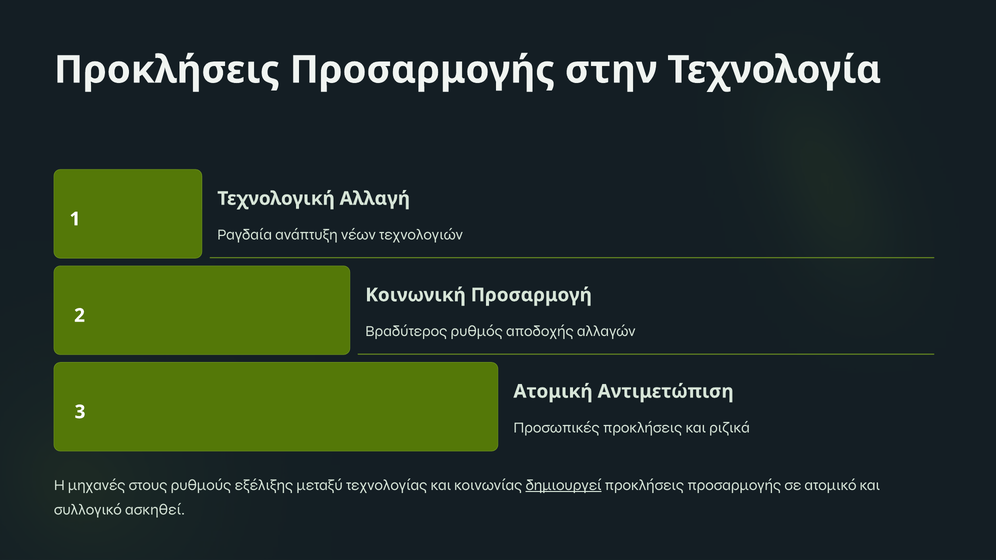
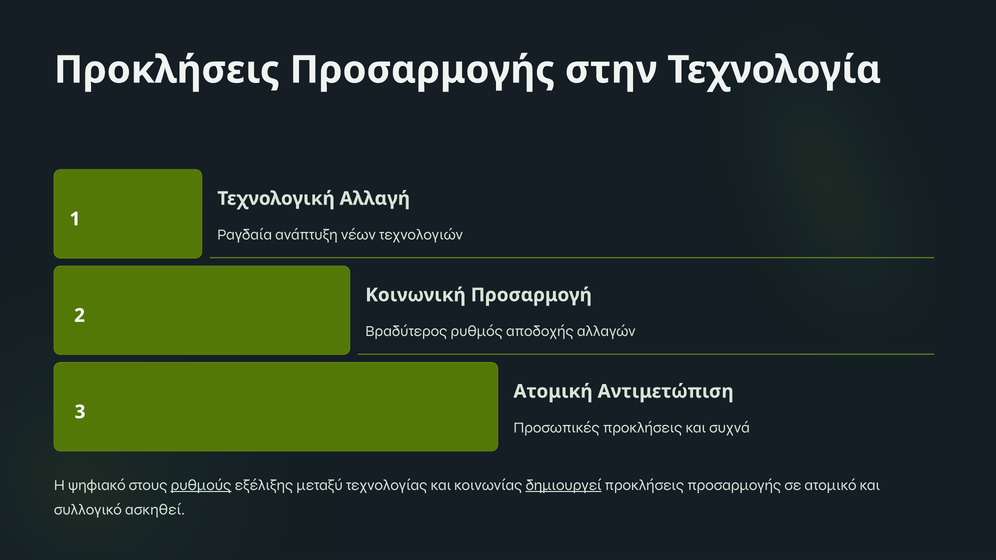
ριζικά: ριζικά -> συχνά (730, 428)
μηχανές: μηχανές -> ψηφιακό (97, 485)
ρυθμούς underline: none -> present (201, 485)
